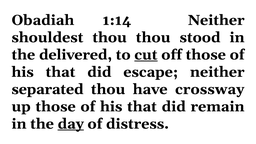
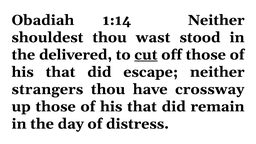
thou thou: thou -> wast (153, 37)
separated: separated -> strangers (47, 89)
day underline: present -> none (71, 124)
